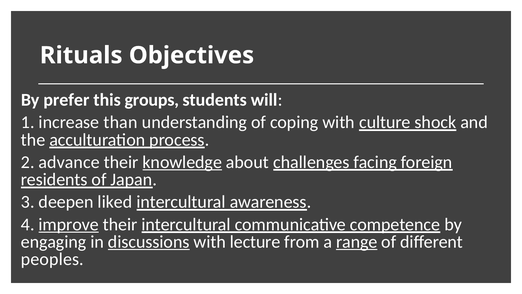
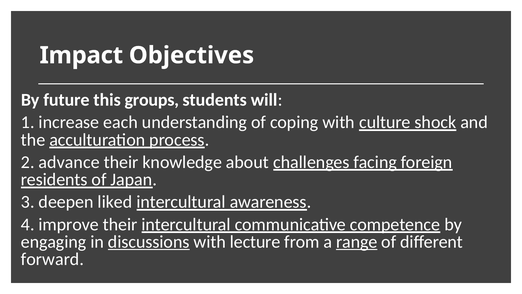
Rituals: Rituals -> Impact (81, 55)
prefer: prefer -> future (66, 100)
than: than -> each (121, 122)
knowledge underline: present -> none (182, 162)
improve underline: present -> none (69, 224)
peoples: peoples -> forward (52, 259)
